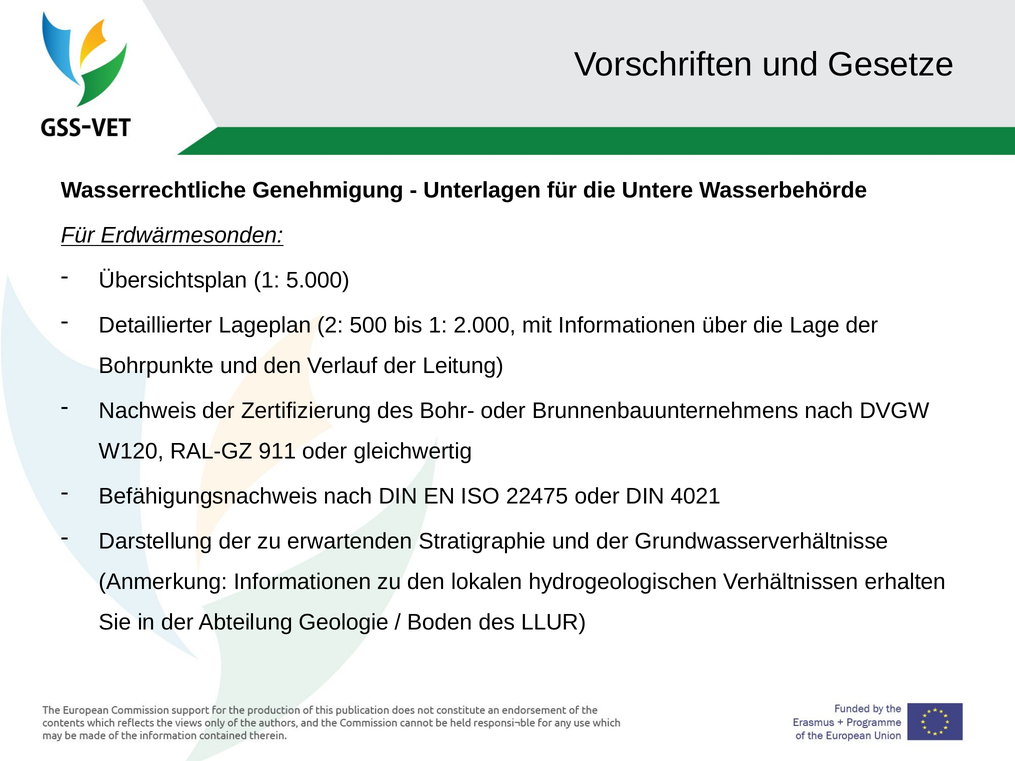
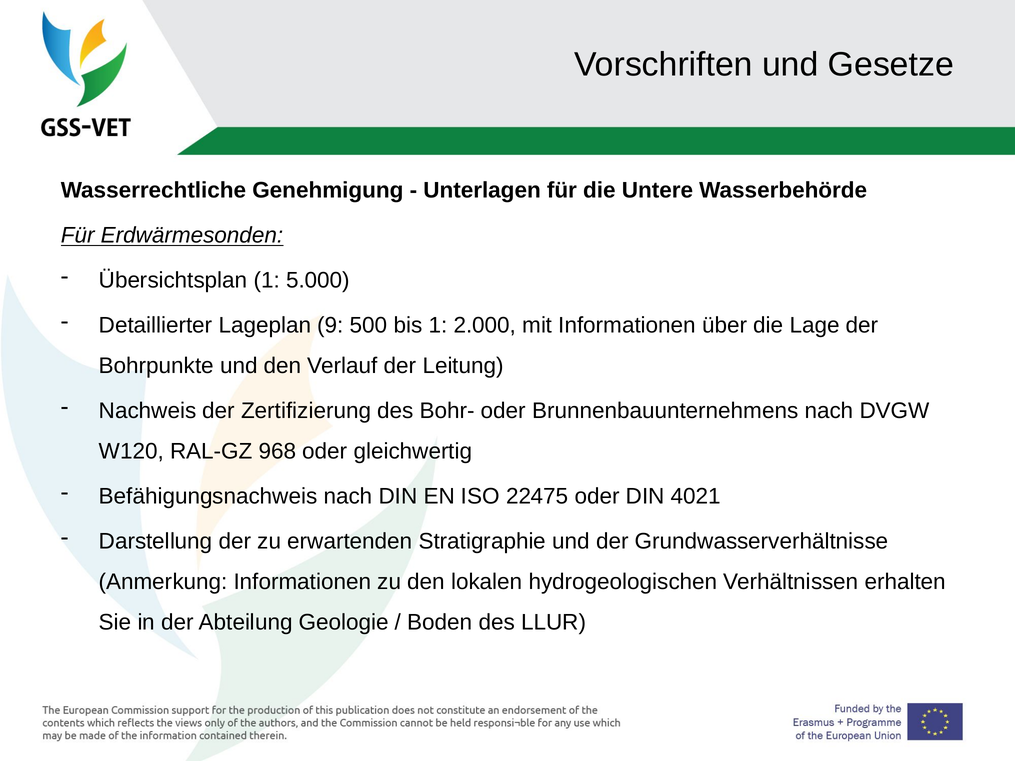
2: 2 -> 9 (331, 326)
911: 911 -> 968 (277, 452)
